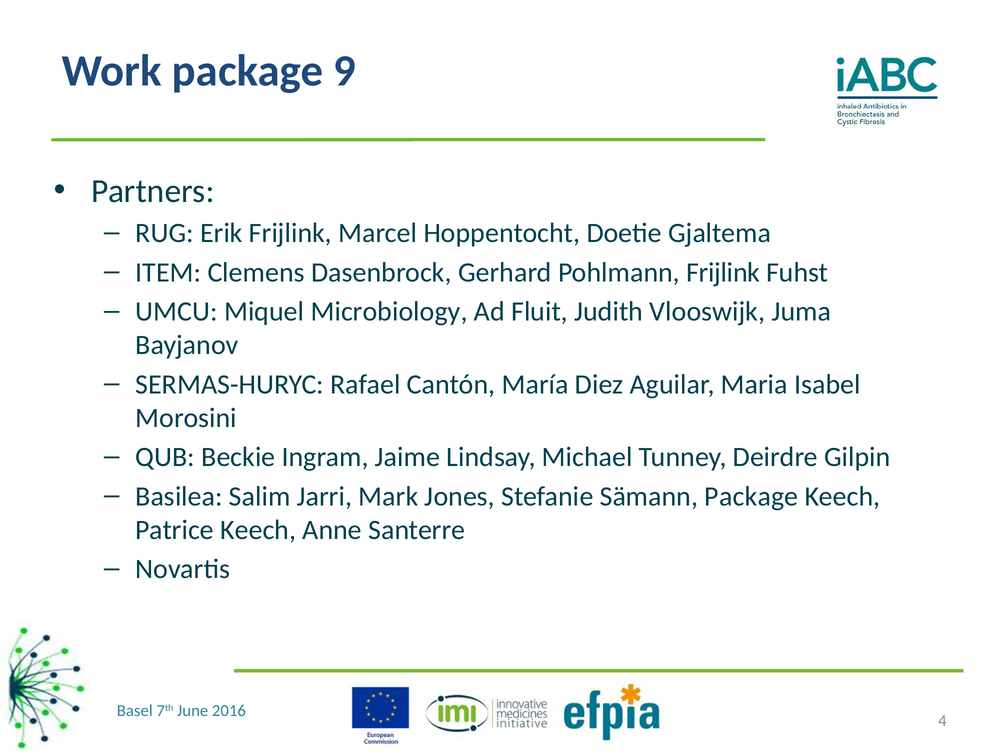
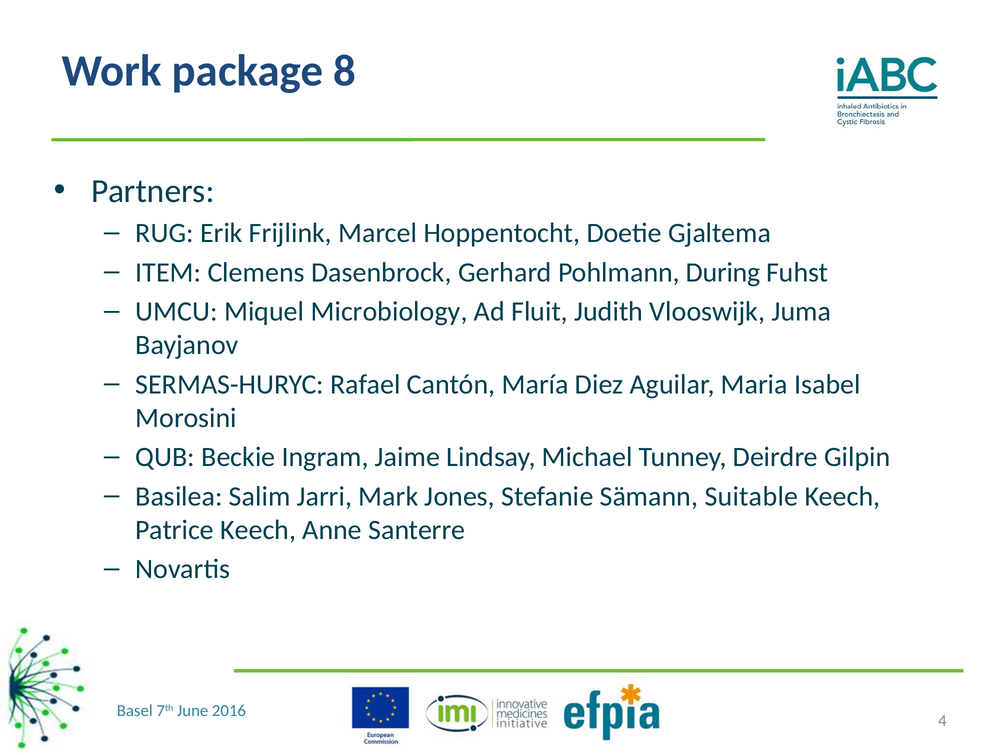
9: 9 -> 8 (345, 71)
Pohlmann Frijlink: Frijlink -> During (723, 272)
Sämann Package: Package -> Suitable (751, 496)
